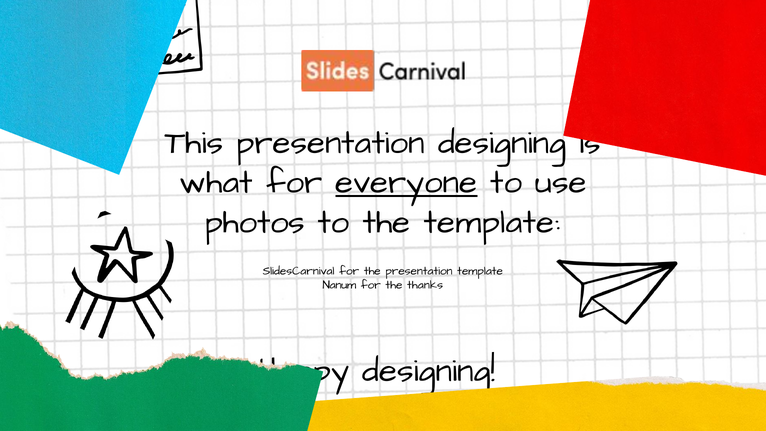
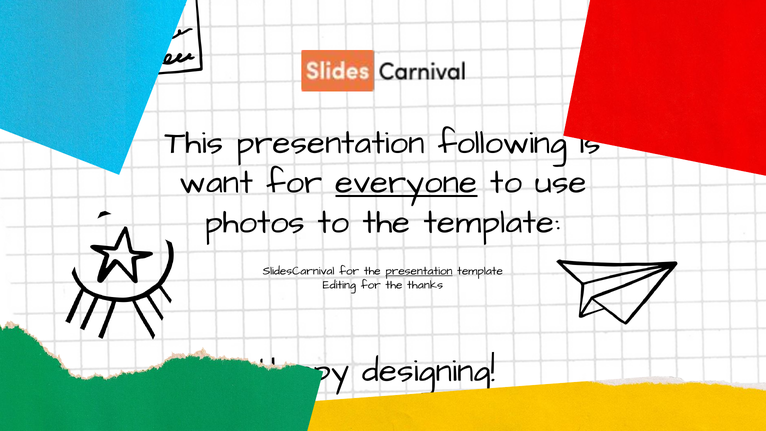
presentation designing: designing -> following (502, 142)
what: what -> want (216, 182)
presentation underline: none -> present (419, 271)
Nanum: Nanum -> Editing (339, 285)
